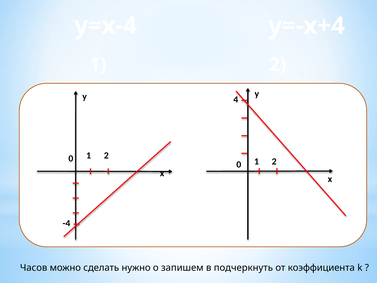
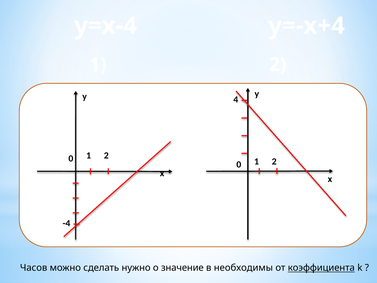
запишем: запишем -> значение (182, 268)
подчеркнуть: подчеркнуть -> необходимы (243, 268)
коэффициента underline: none -> present (321, 268)
